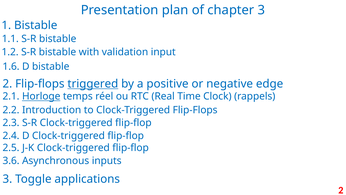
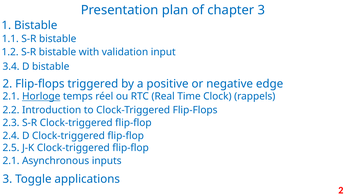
1.6: 1.6 -> 3.4 (11, 66)
triggered underline: present -> none (93, 84)
3.6: 3.6 -> 2.1 (11, 160)
